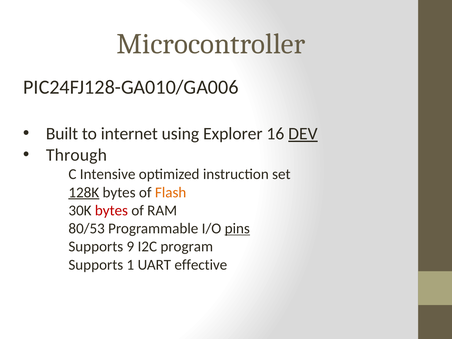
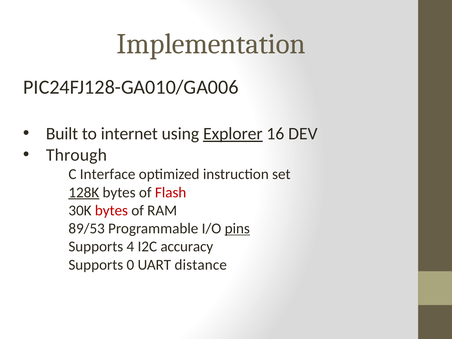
Microcontroller: Microcontroller -> Implementation (211, 44)
Explorer underline: none -> present (233, 134)
DEV underline: present -> none (303, 134)
Intensive: Intensive -> Interface (108, 174)
Flash colour: orange -> red (171, 192)
80/53: 80/53 -> 89/53 (87, 229)
9: 9 -> 4 (130, 247)
program: program -> accuracy (187, 247)
1: 1 -> 0 (130, 265)
effective: effective -> distance (201, 265)
